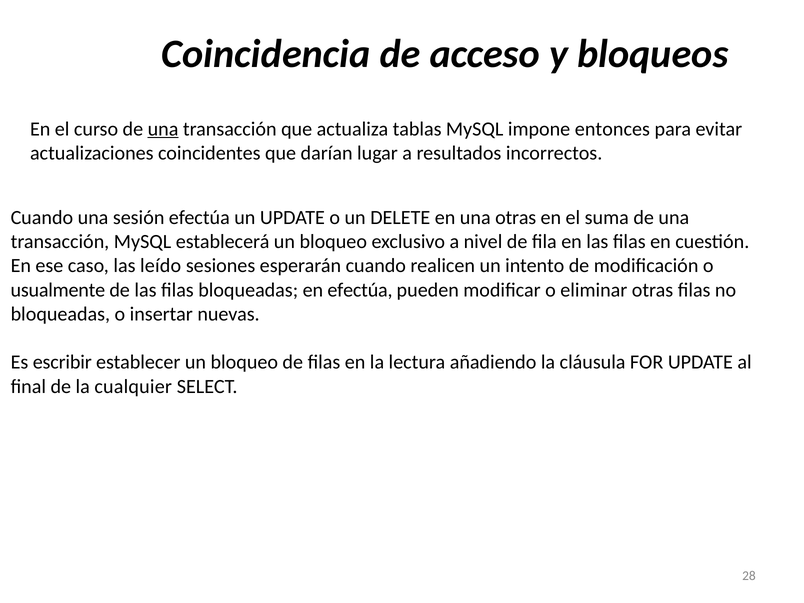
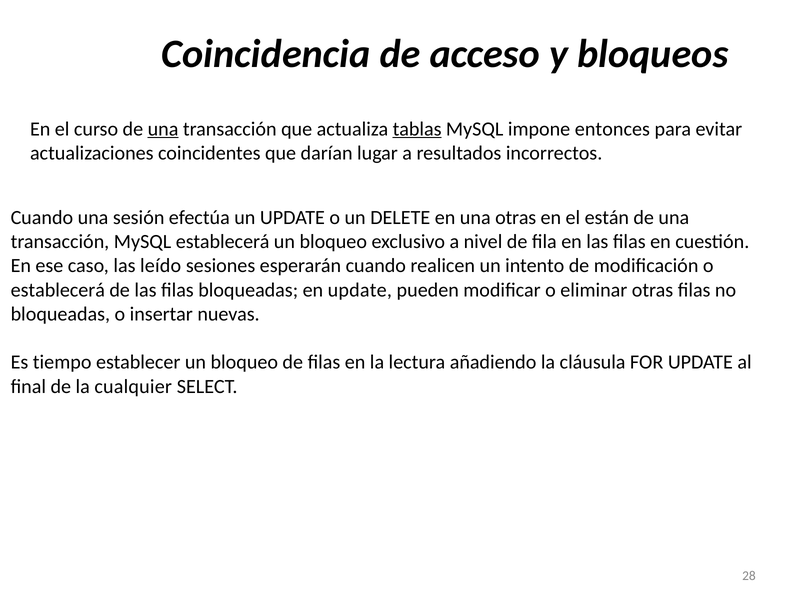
tablas underline: none -> present (417, 129)
suma: suma -> están (607, 218)
usualmente: usualmente -> establecerá (58, 290)
en efectúa: efectúa -> update (360, 290)
escribir: escribir -> tiempo (62, 362)
